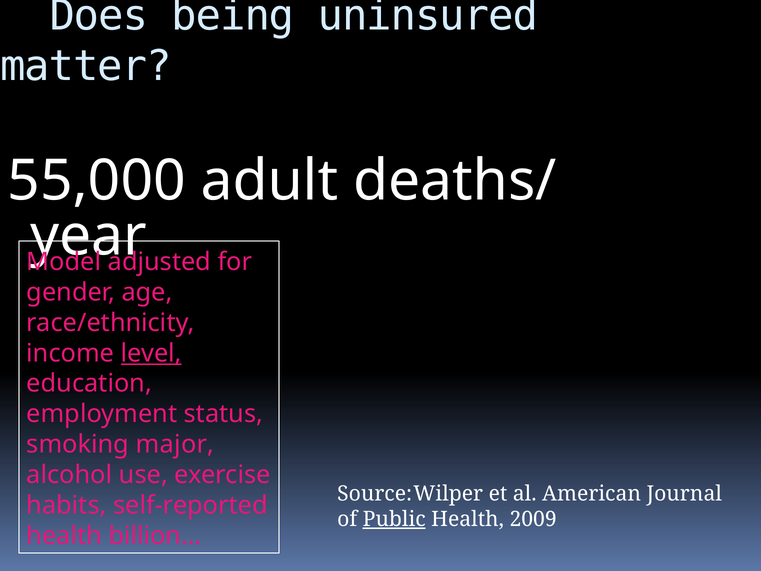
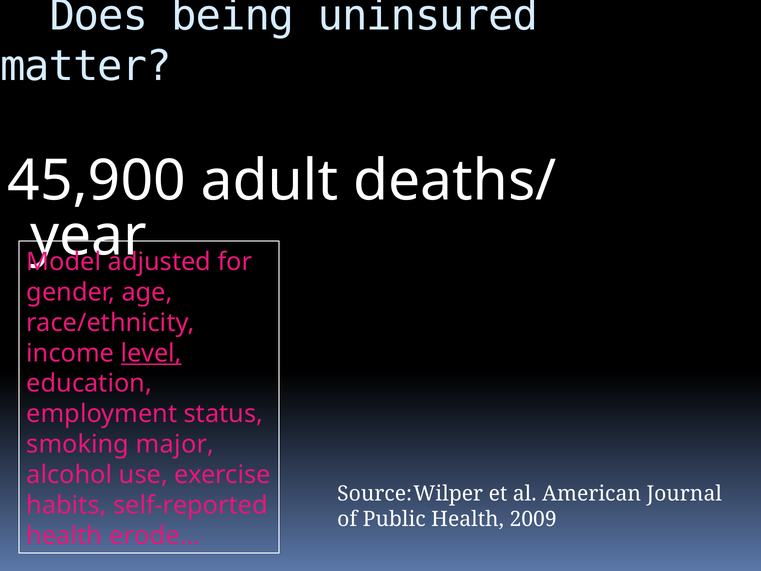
55,000: 55,000 -> 45,900 (97, 181)
Public underline: present -> none (394, 519)
billion…: billion… -> erode… (155, 536)
